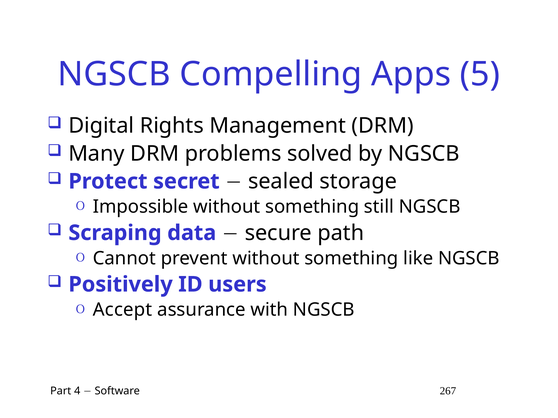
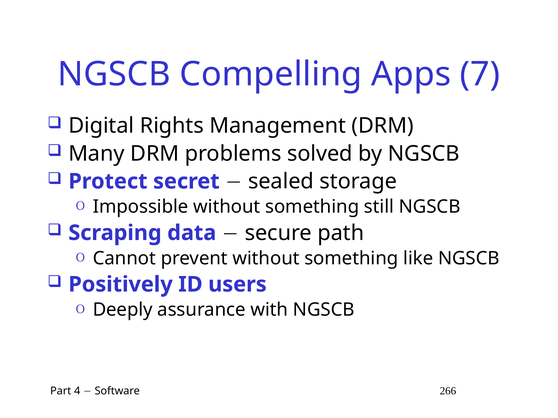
5: 5 -> 7 (480, 74)
Accept: Accept -> Deeply (123, 310)
267: 267 -> 266 (448, 391)
